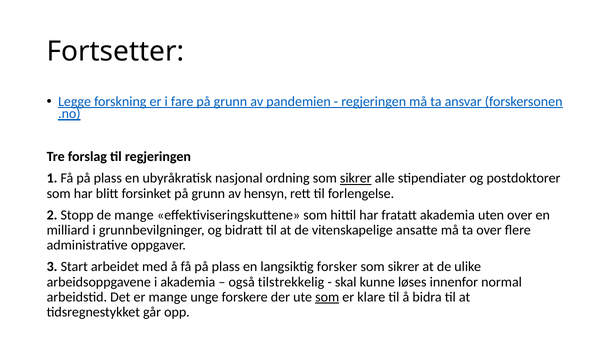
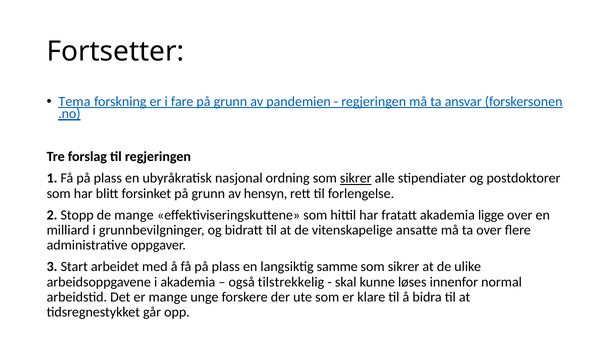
Legge: Legge -> Tema (74, 102)
uten: uten -> ligge (491, 215)
forsker: forsker -> samme (337, 267)
som underline: present -> none (327, 297)
